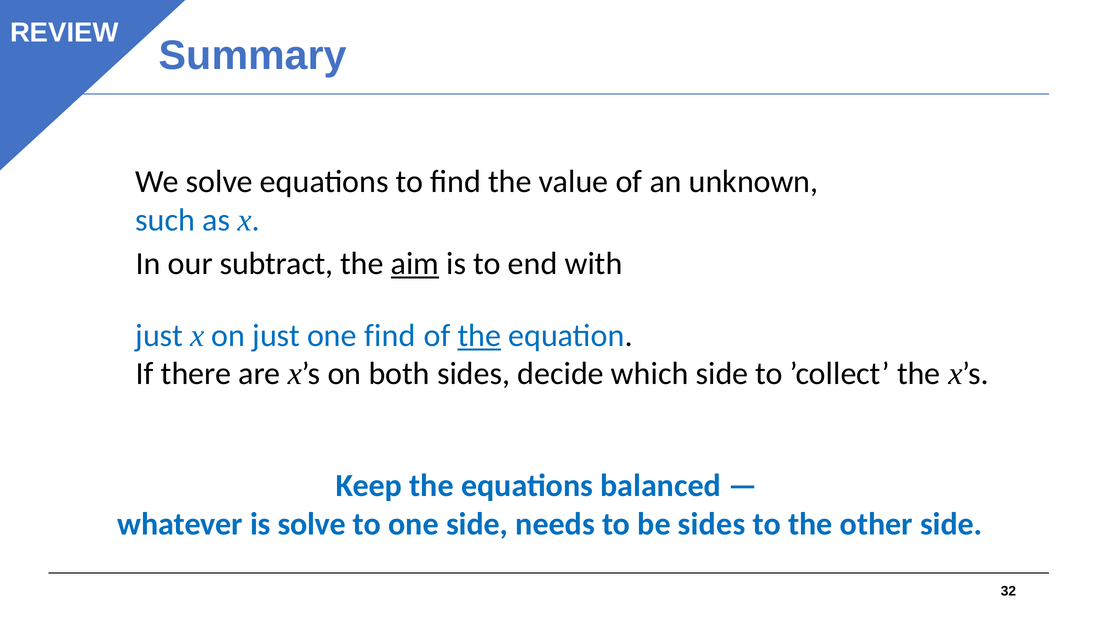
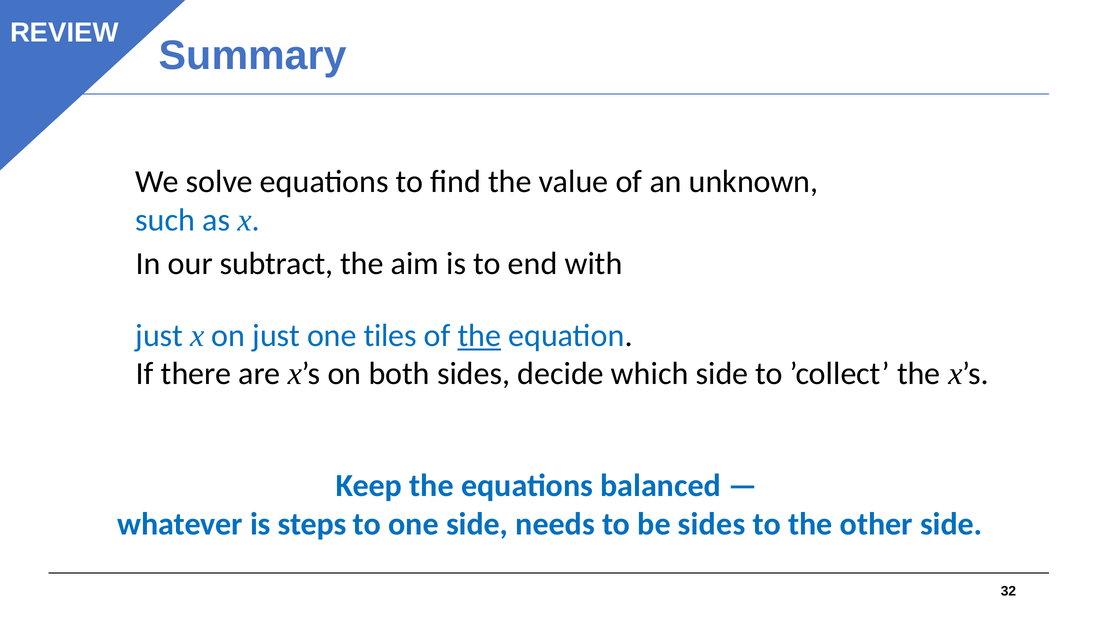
aim underline: present -> none (415, 264)
one find: find -> tiles (390, 336)
is solve: solve -> steps (312, 524)
